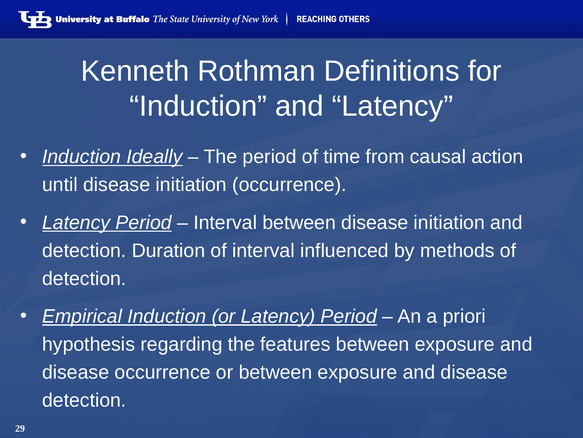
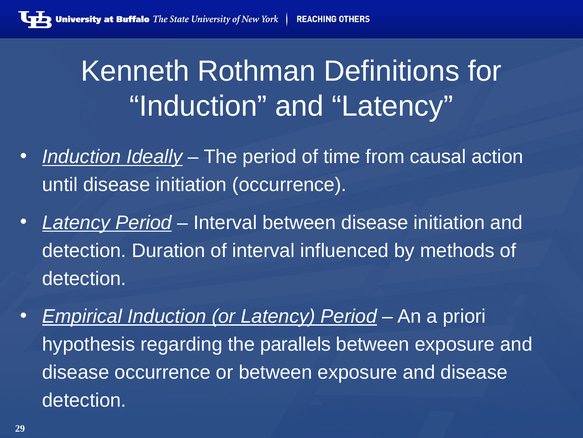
features: features -> parallels (295, 344)
